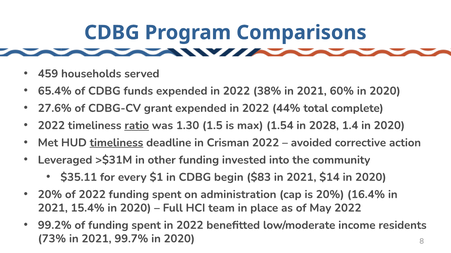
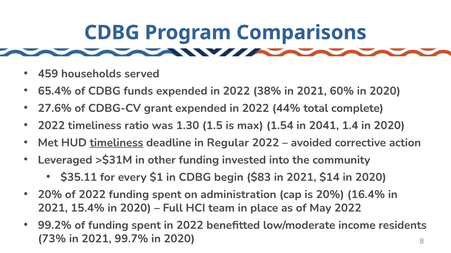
ratio underline: present -> none (137, 126)
2028: 2028 -> 2041 (324, 126)
Crisman: Crisman -> Regular (228, 143)
